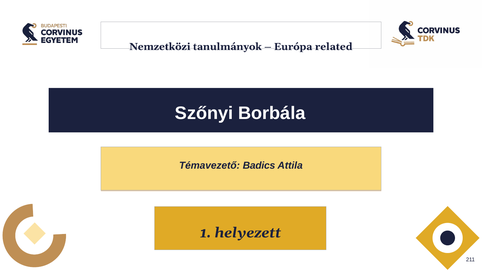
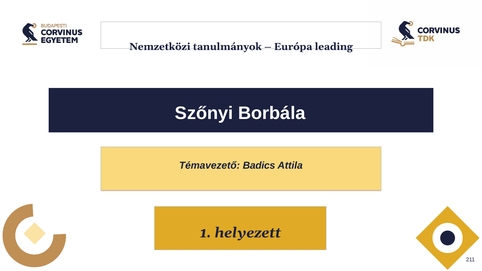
related: related -> leading (334, 47)
